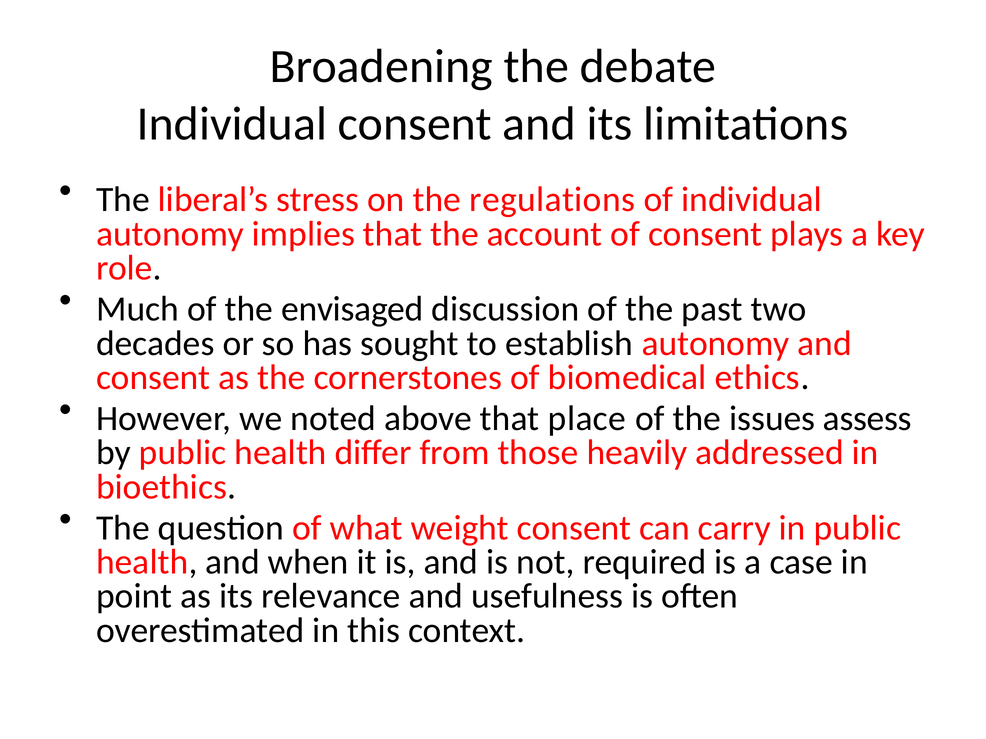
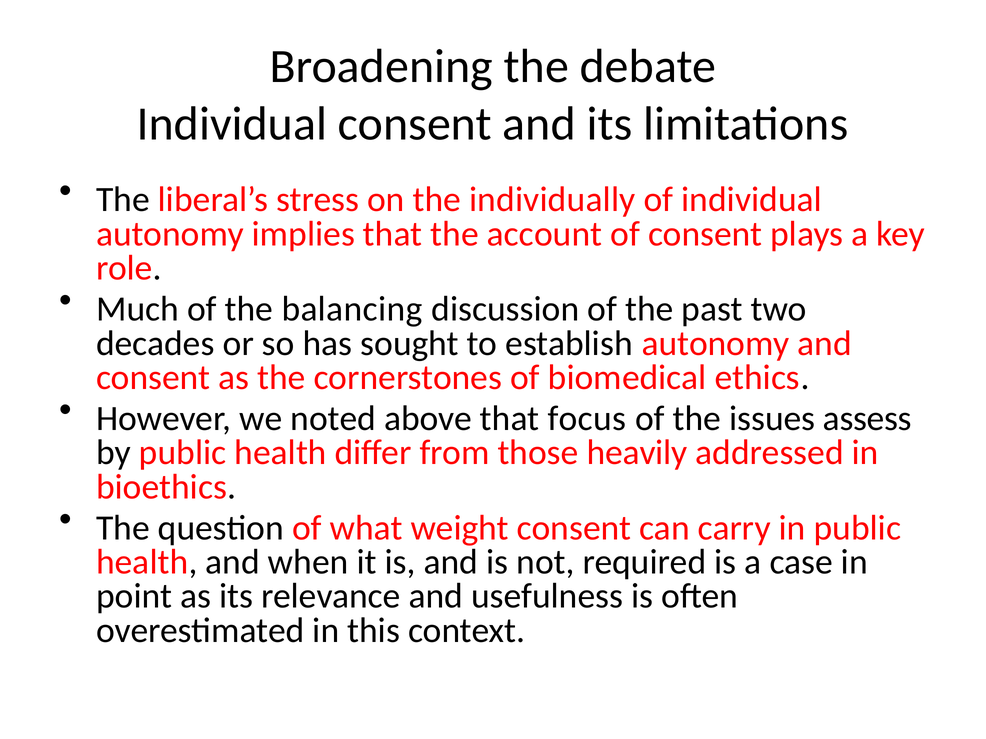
regulations: regulations -> individually (552, 200)
envisaged: envisaged -> balancing (352, 309)
place: place -> focus (587, 419)
